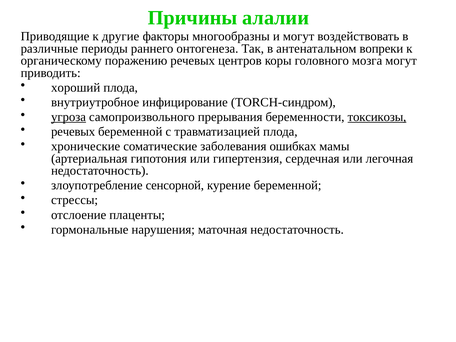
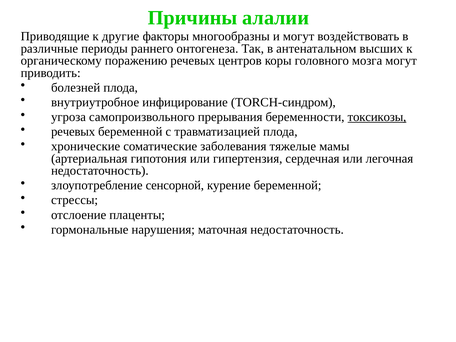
вопреки: вопреки -> высших (381, 49)
хороший: хороший -> болезней (76, 88)
угроза underline: present -> none (68, 117)
ошибках: ошибках -> тяжелые (293, 146)
